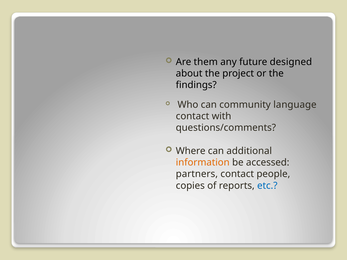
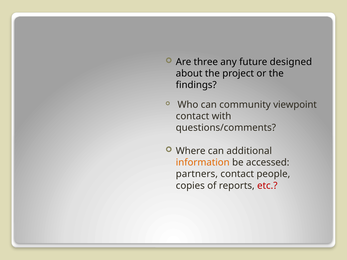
them: them -> three (206, 62)
language: language -> viewpoint (295, 105)
etc colour: blue -> red (267, 186)
